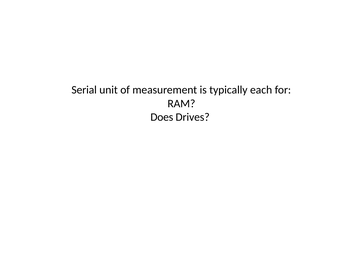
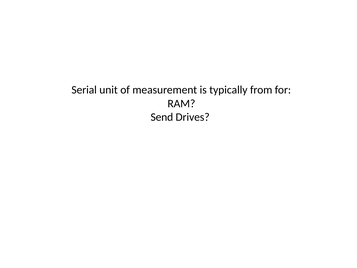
each: each -> from (261, 90)
Does: Does -> Send (162, 117)
